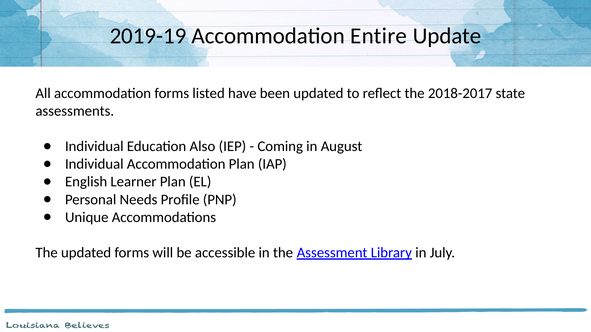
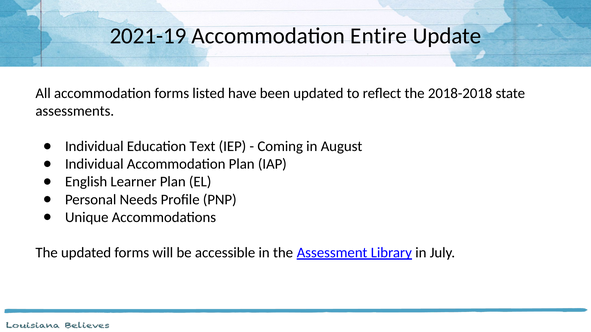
2019-19: 2019-19 -> 2021-19 (148, 36)
2018-2017: 2018-2017 -> 2018-2018 (460, 93)
Also: Also -> Text (202, 147)
